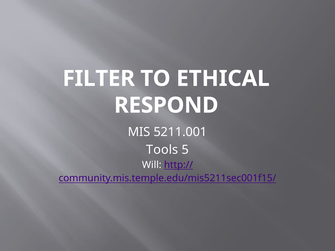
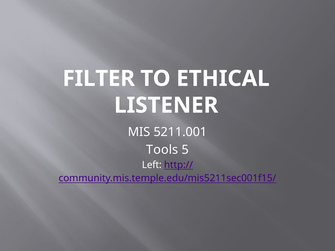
RESPOND: RESPOND -> LISTENER (166, 105)
Will: Will -> Left (152, 165)
